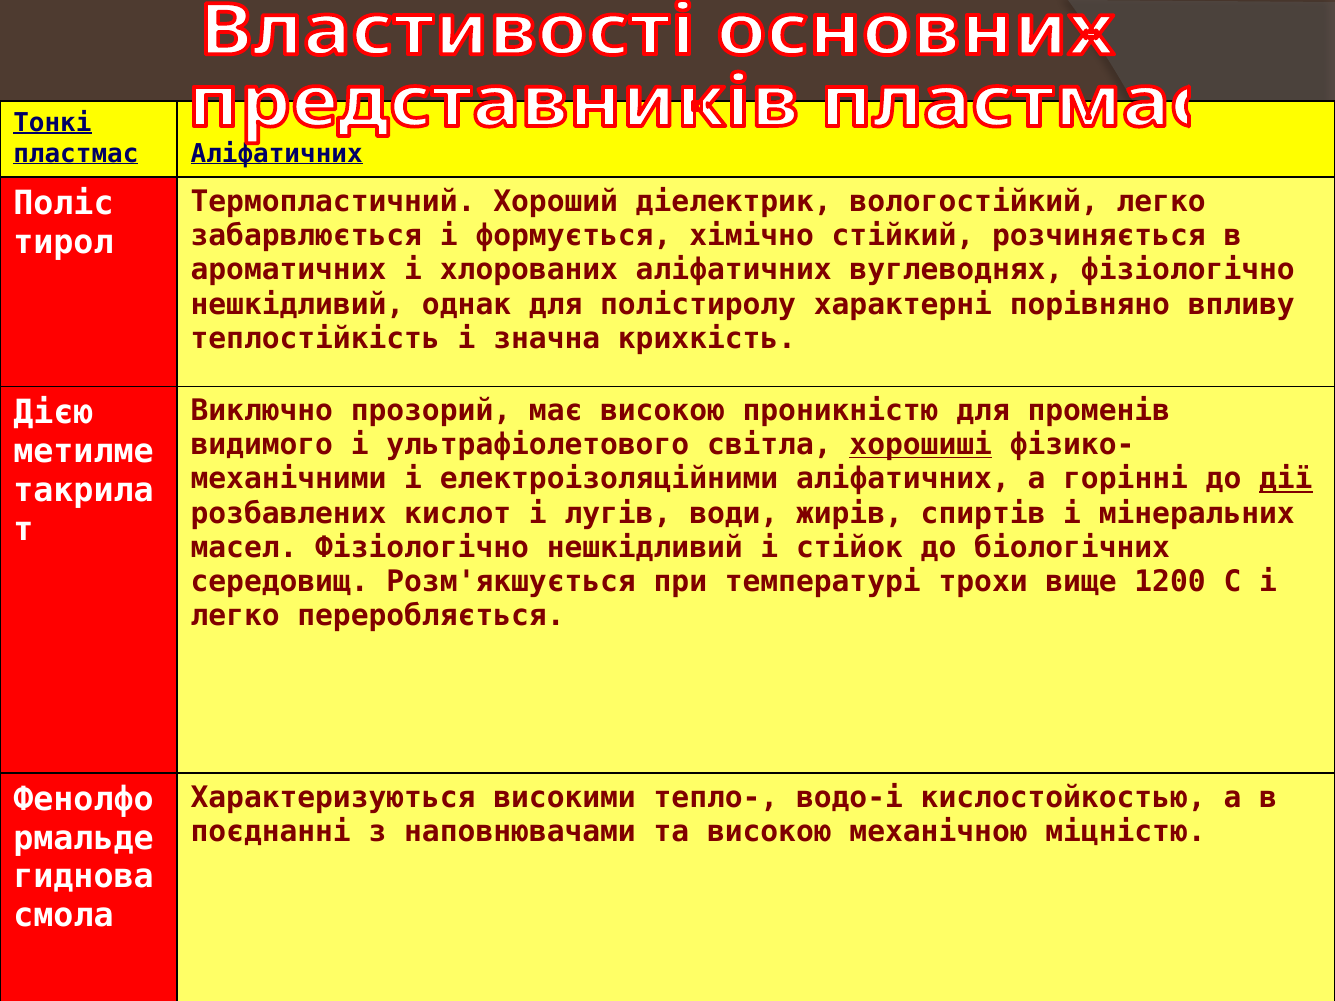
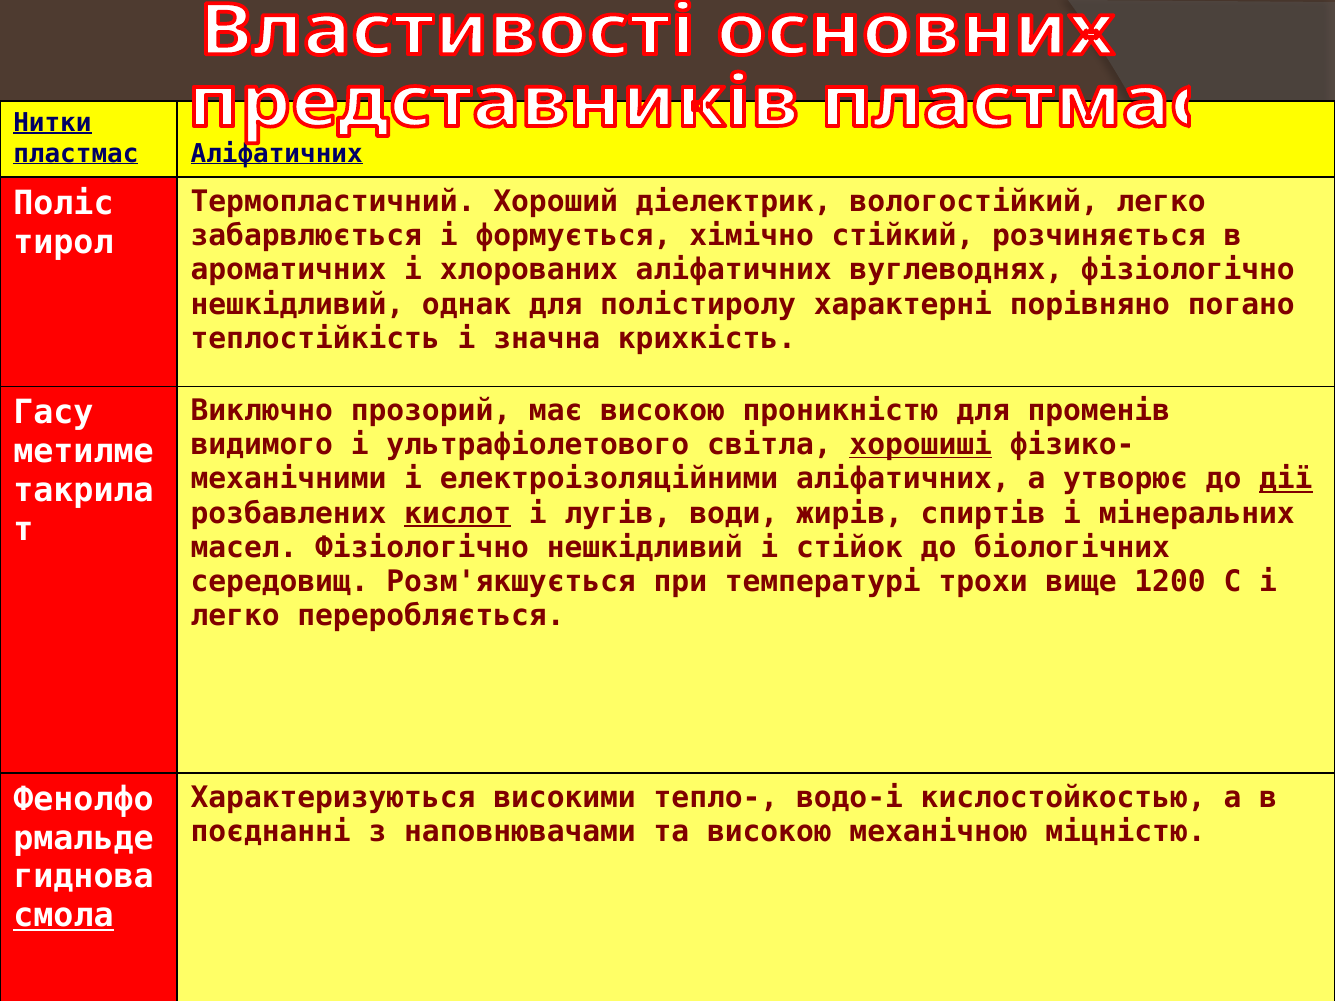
Тонкі: Тонкі -> Нитки (52, 123)
впливу: впливу -> погано (1241, 304)
Дією: Дією -> Гасу (53, 413)
а горінні: горінні -> утворює (1126, 479)
кислот underline: none -> present (458, 513)
смола underline: none -> present (64, 916)
